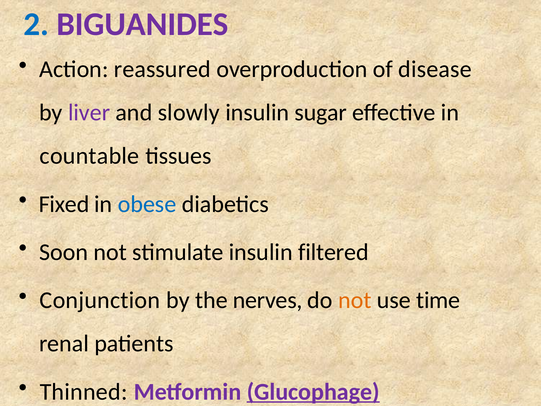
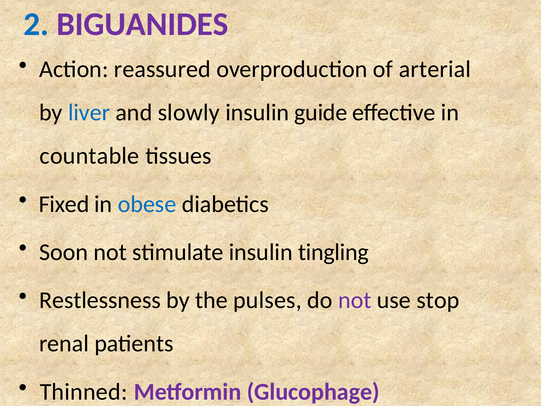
disease: disease -> arterial (435, 69)
liver colour: purple -> blue (89, 113)
sugar: sugar -> guide (321, 113)
filtered: filtered -> tingling (333, 252)
Conjunction: Conjunction -> Restlessness (100, 300)
nerves: nerves -> pulses (267, 300)
not colour: orange -> purple (355, 300)
time: time -> stop (438, 300)
Glucophage underline: present -> none (313, 392)
